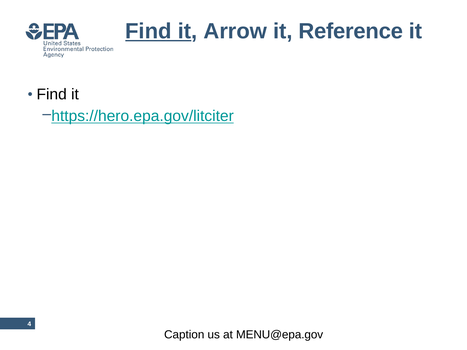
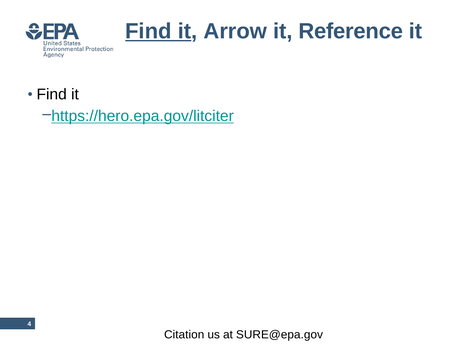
Caption: Caption -> Citation (184, 335)
MENU@epa.gov: MENU@epa.gov -> SURE@epa.gov (280, 335)
